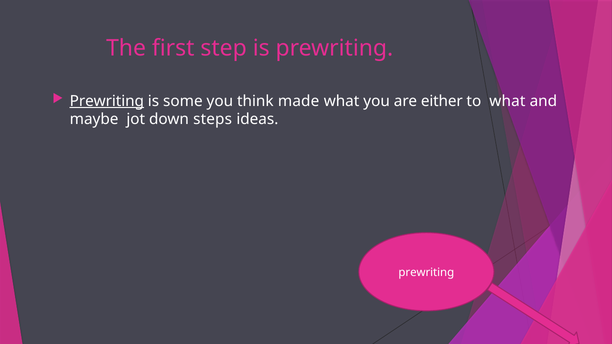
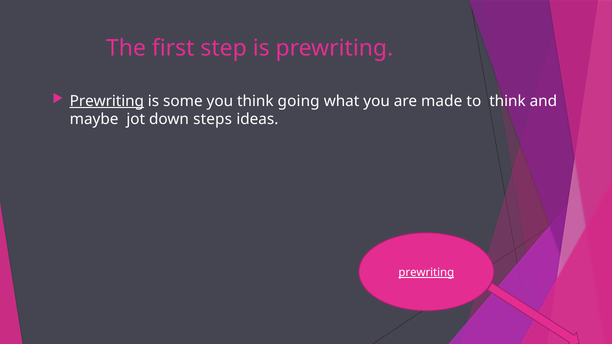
made: made -> going (299, 101)
either: either -> made (442, 101)
to what: what -> think (507, 101)
prewriting underline: none -> present (426, 273)
